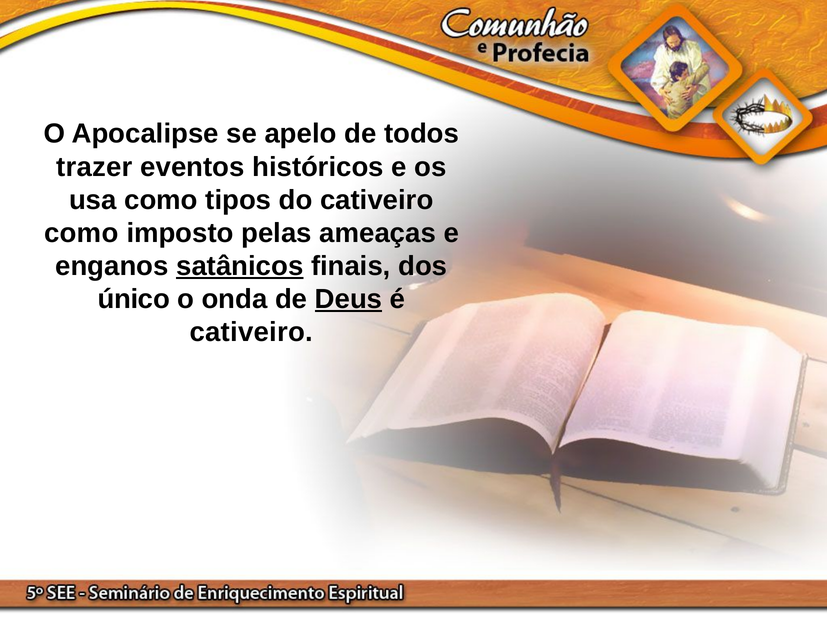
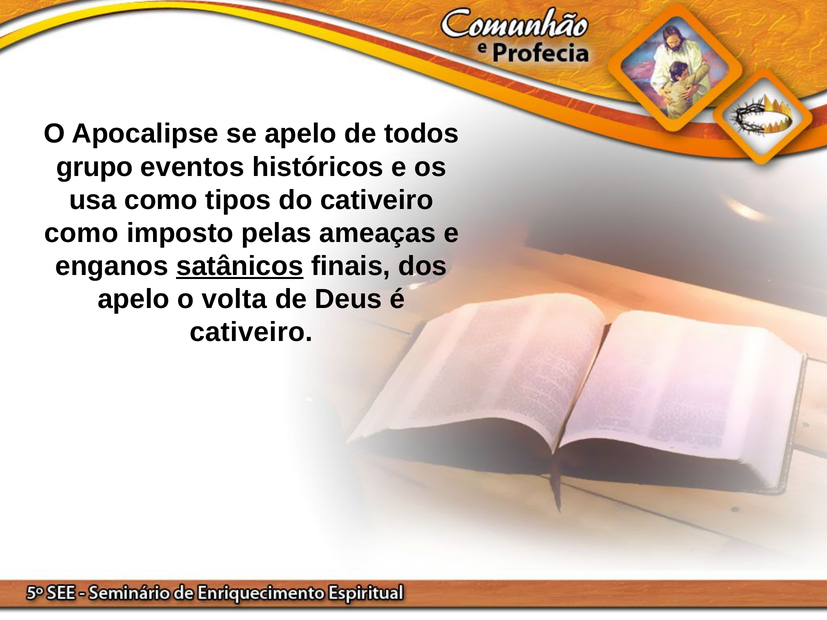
trazer: trazer -> grupo (95, 167)
único: único -> apelo (134, 299)
onda: onda -> volta (234, 299)
Deus underline: present -> none (349, 299)
